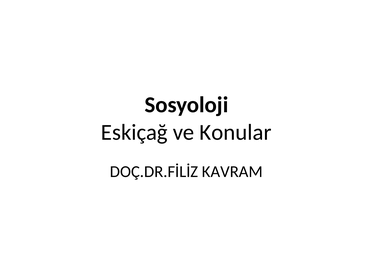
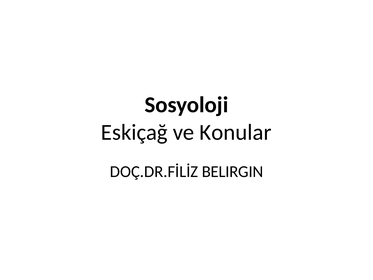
KAVRAM: KAVRAM -> BELIRGIN (233, 171)
